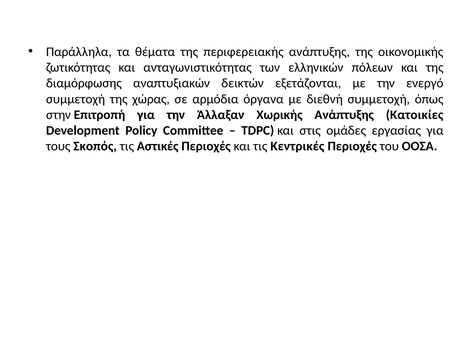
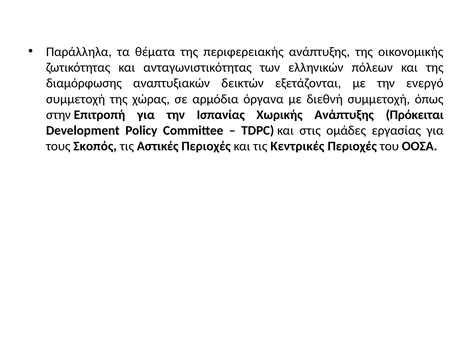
Άλλαξαν: Άλλαξαν -> Ισπανίας (221, 115)
Κατοικίες: Κατοικίες -> Πρόκειται (415, 115)
